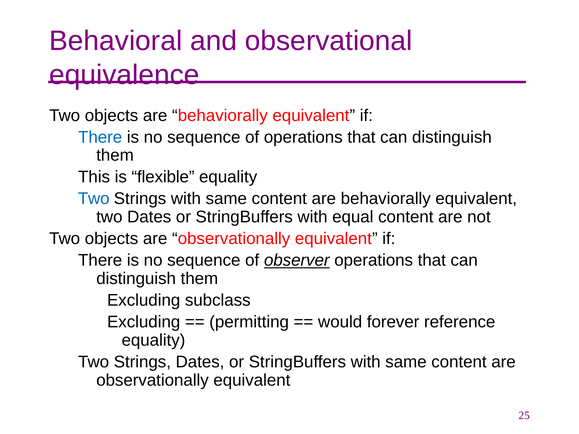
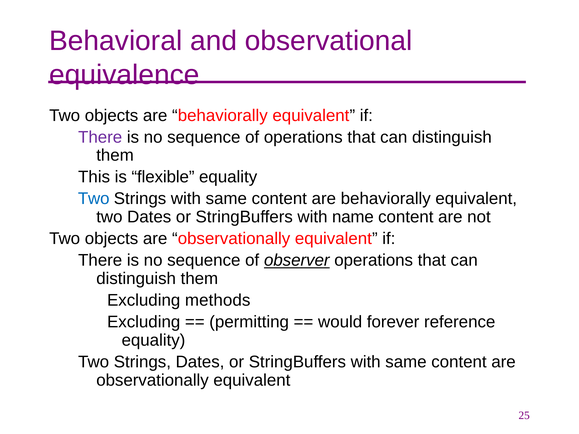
There colour: blue -> purple (100, 137)
equal: equal -> name (353, 217)
subclass: subclass -> methods (218, 300)
